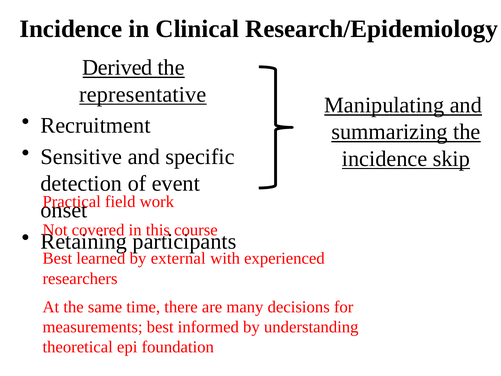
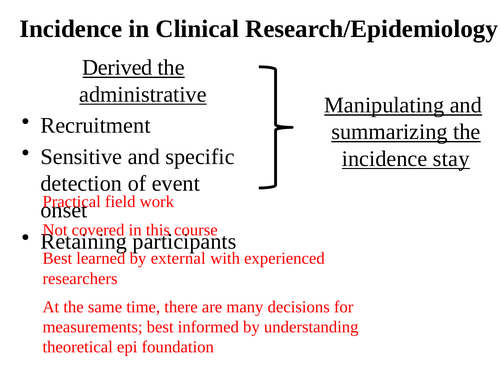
representative: representative -> administrative (143, 94)
skip: skip -> stay (451, 159)
